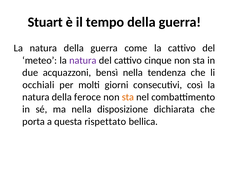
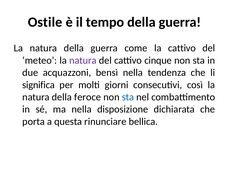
Stuart: Stuart -> Ostile (45, 22)
occhiali: occhiali -> significa (39, 85)
sta colour: orange -> blue (128, 97)
rispettato: rispettato -> rinunciare (105, 121)
